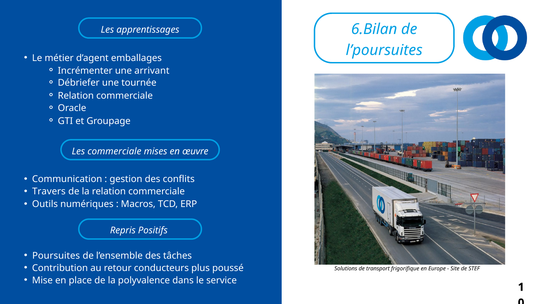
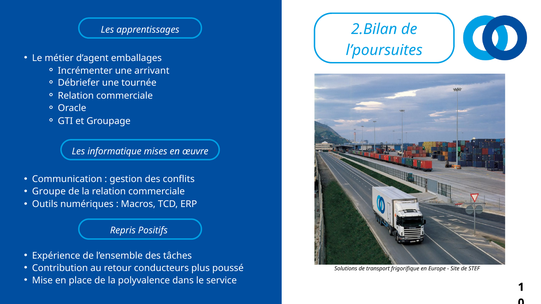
6.Bilan: 6.Bilan -> 2.Bilan (374, 29)
Les commerciale: commerciale -> informatique (114, 151)
Travers: Travers -> Groupe (49, 192)
Poursuites: Poursuites -> Expérience (56, 256)
